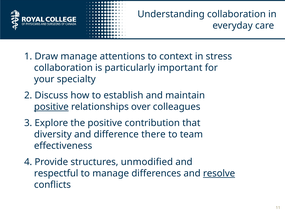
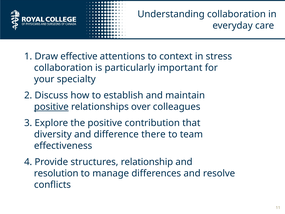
Draw manage: manage -> effective (79, 56)
unmodified: unmodified -> relationship (147, 162)
respectful: respectful -> resolution (56, 173)
resolve underline: present -> none (219, 173)
